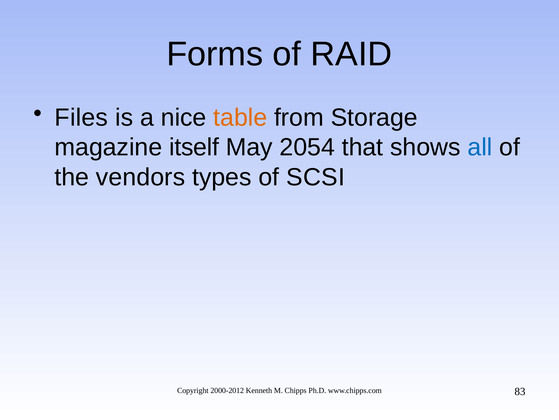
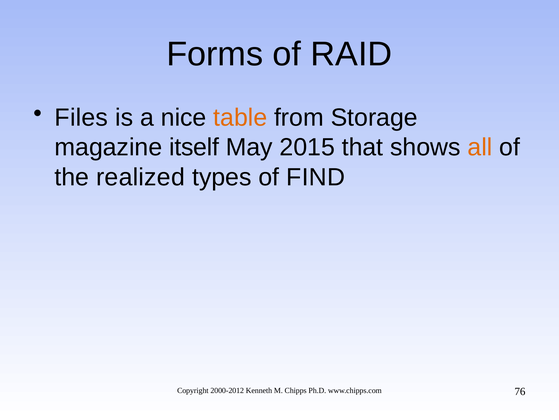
2054: 2054 -> 2015 (307, 147)
all colour: blue -> orange (480, 147)
vendors: vendors -> realized (140, 177)
SCSI: SCSI -> FIND (316, 177)
83: 83 -> 76 (520, 391)
